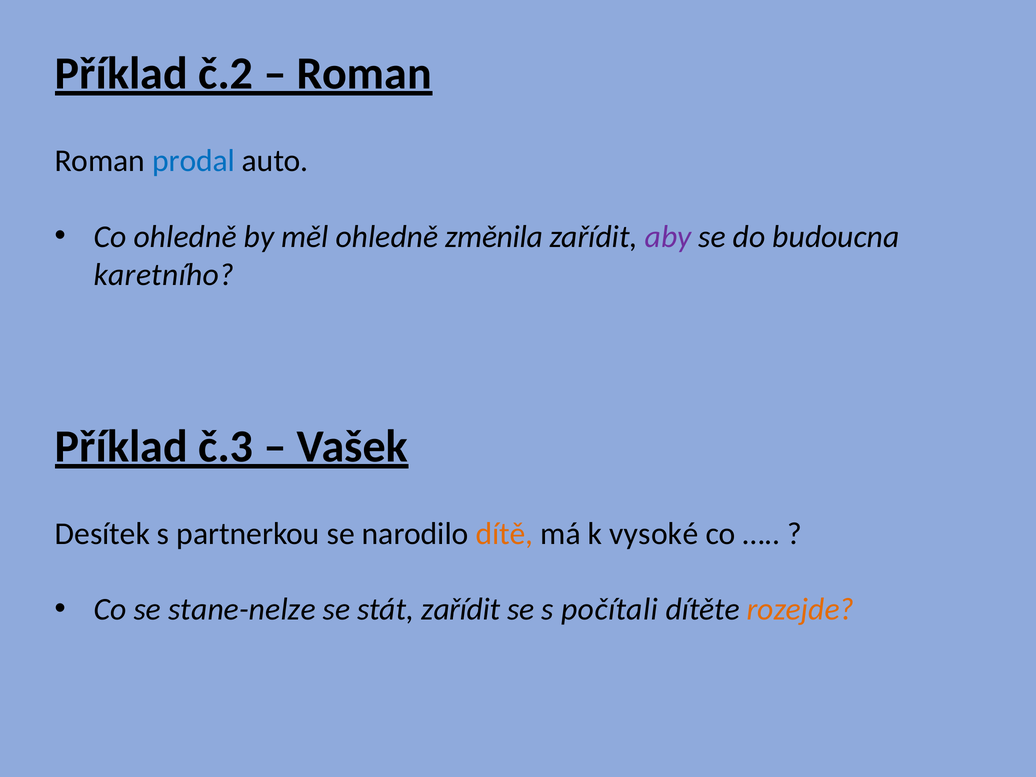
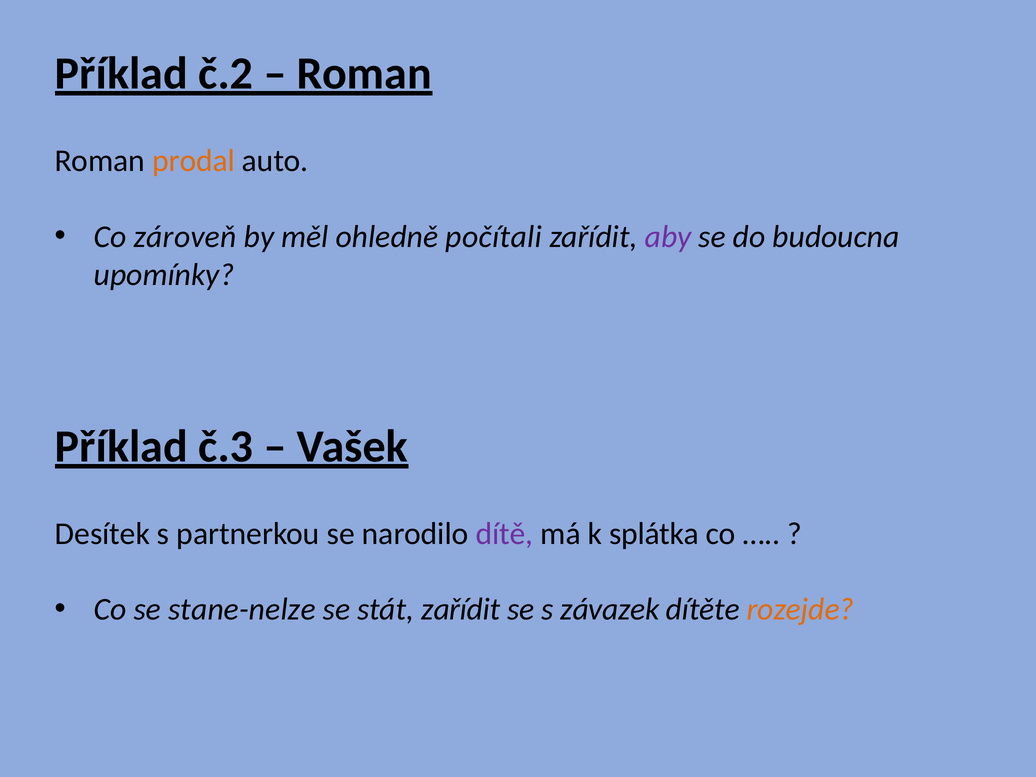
prodal colour: blue -> orange (193, 161)
Co ohledně: ohledně -> zároveň (185, 237)
změnila: změnila -> počítali (494, 237)
karetního: karetního -> upomínky (164, 275)
dítě colour: orange -> purple (504, 534)
vysoké: vysoké -> splátka (654, 534)
počítali: počítali -> závazek (610, 610)
